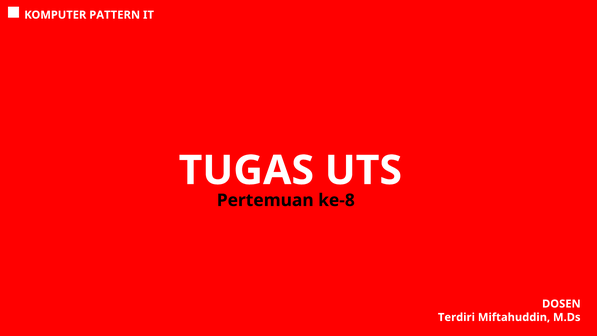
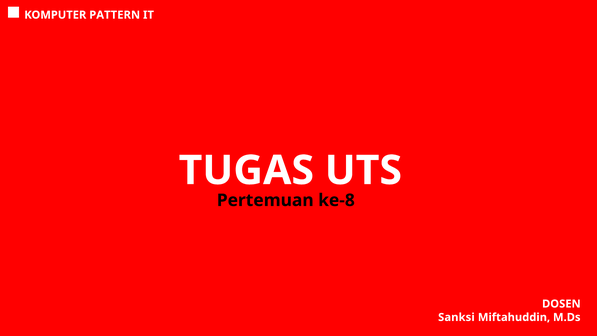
Terdiri: Terdiri -> Sanksi (456, 317)
